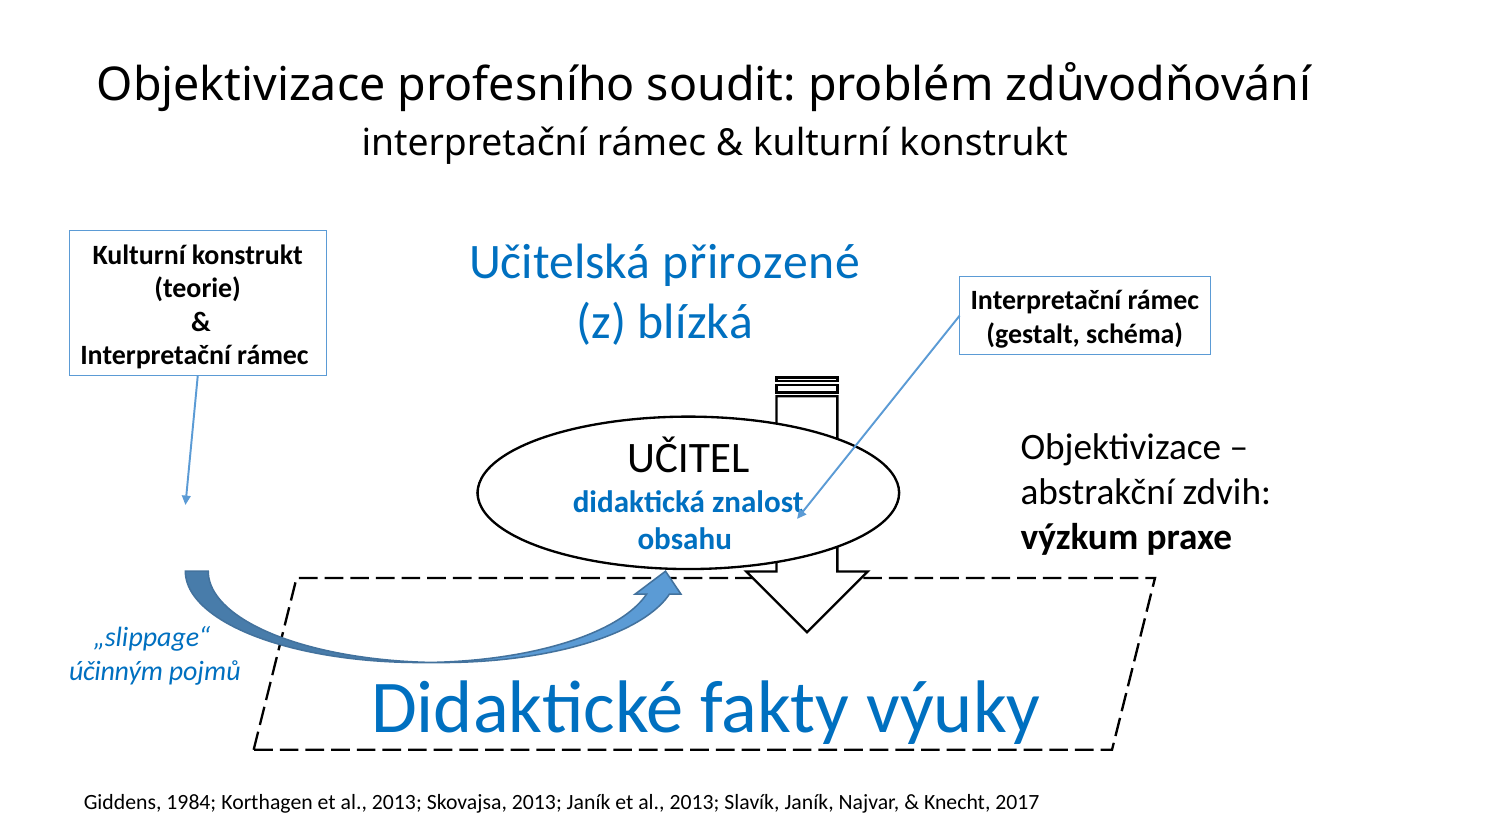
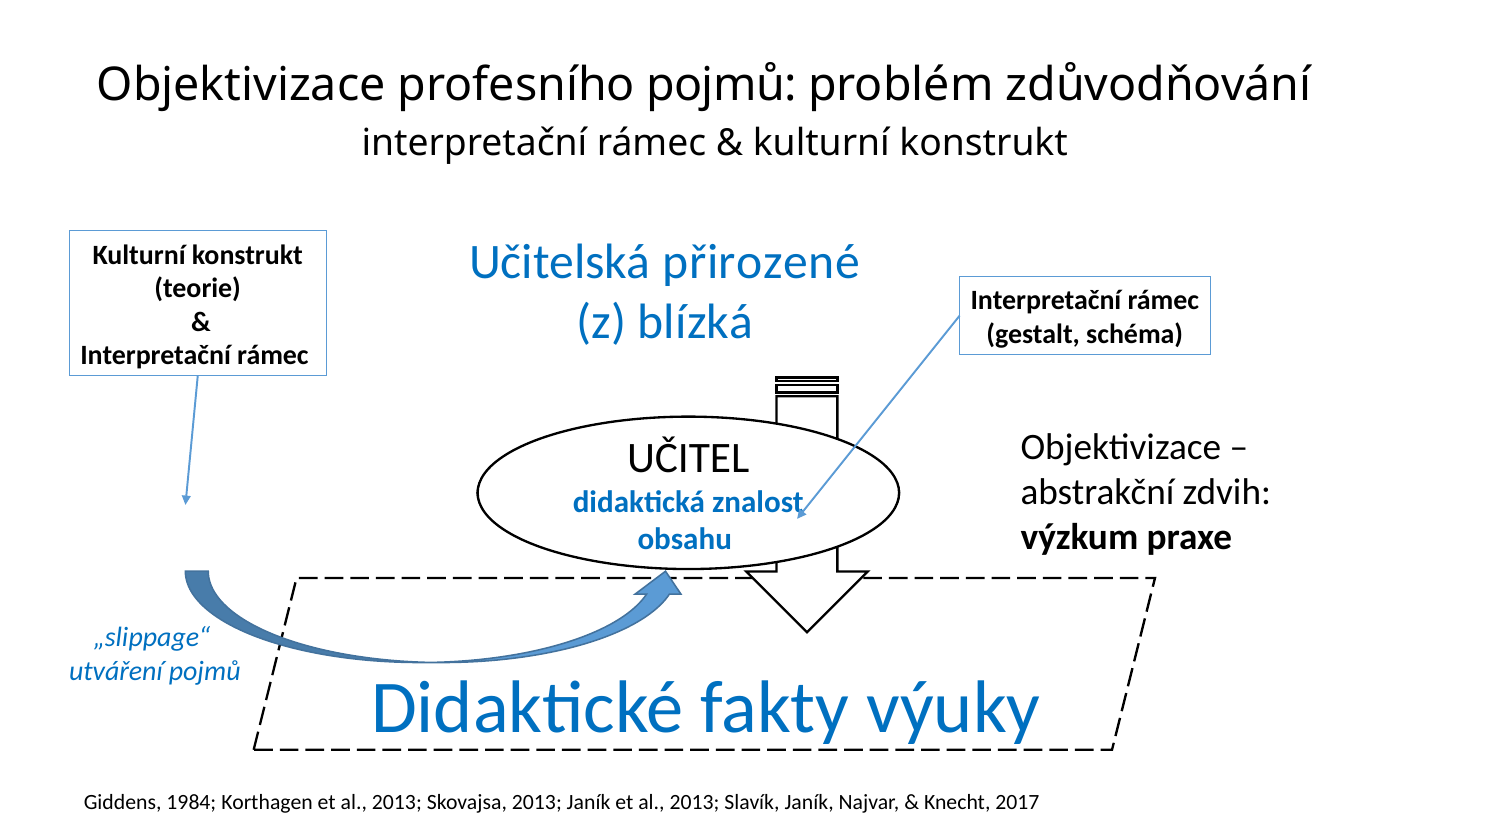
profesního soudit: soudit -> pojmů (722, 85)
účinným: účinným -> utváření (116, 671)
